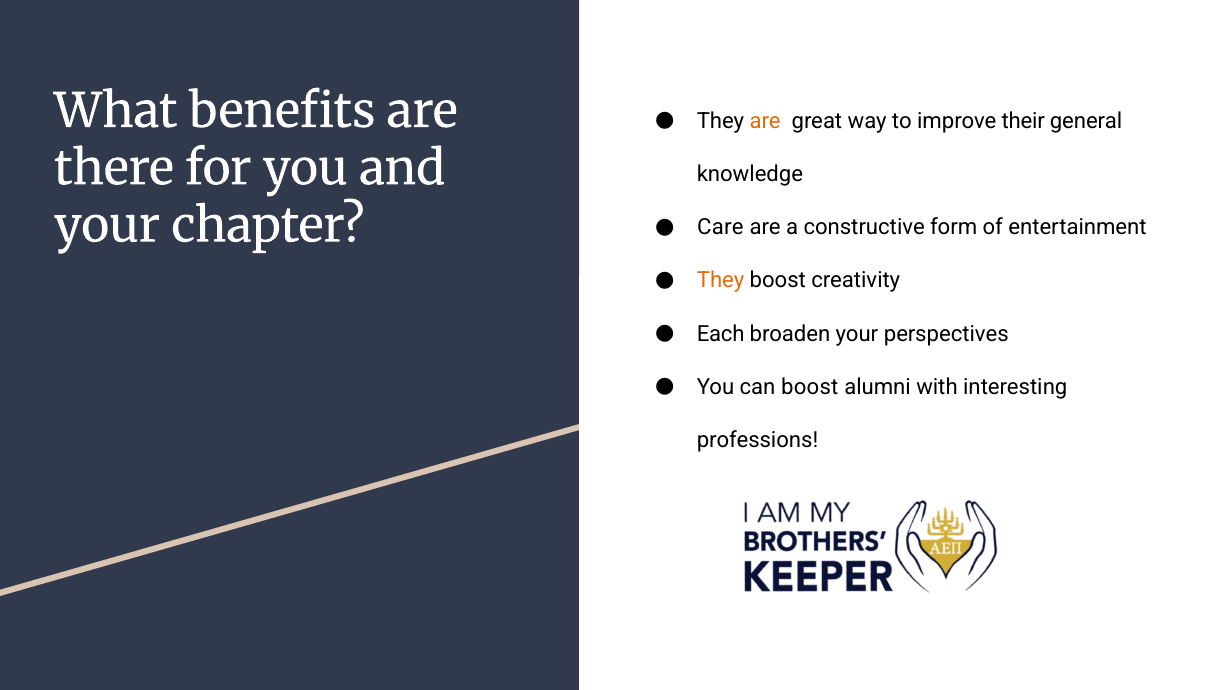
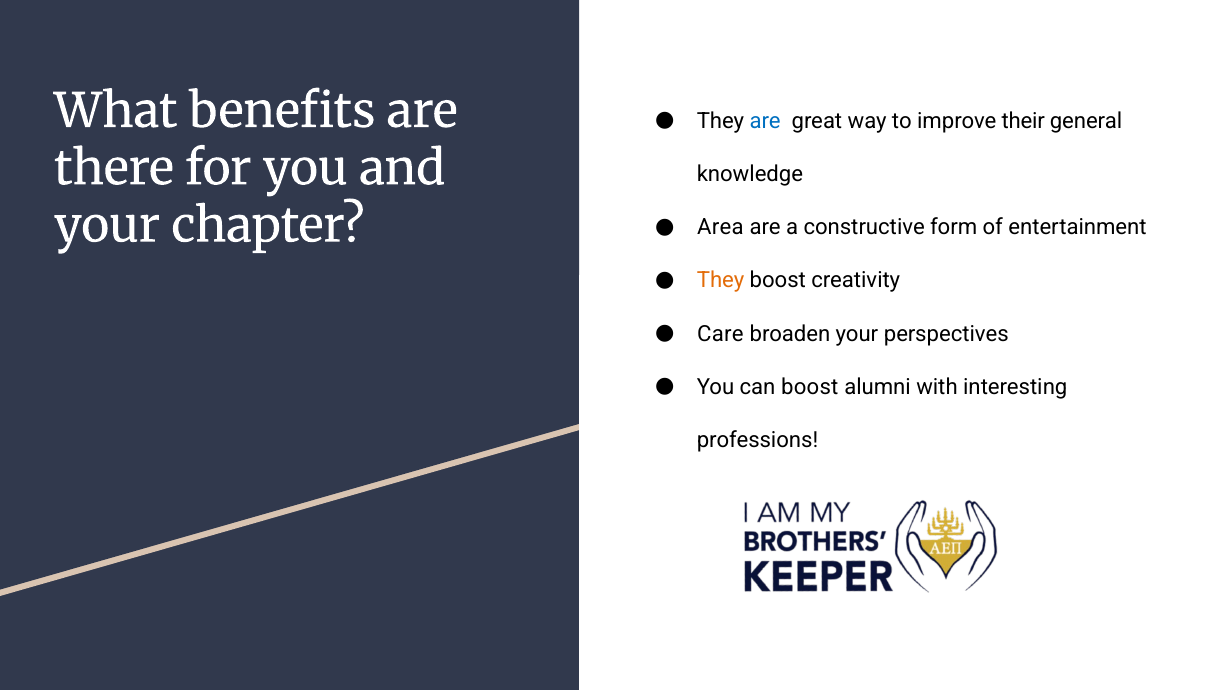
are colour: orange -> blue (765, 121)
Care: Care -> Area (720, 227)
Each: Each -> Care (720, 334)
